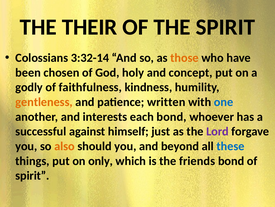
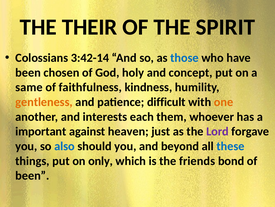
3:32-14: 3:32-14 -> 3:42-14 (90, 58)
those colour: orange -> blue (184, 58)
godly: godly -> same (29, 87)
written: written -> difficult (166, 102)
one colour: blue -> orange (224, 102)
each bond: bond -> them (172, 116)
successful: successful -> important (41, 131)
himself: himself -> heaven (128, 131)
also colour: orange -> blue (64, 146)
spirit: spirit -> been (32, 175)
